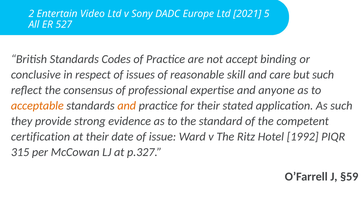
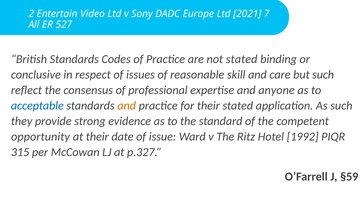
5: 5 -> 7 (267, 14)
not accept: accept -> stated (242, 59)
acceptable colour: orange -> blue (37, 106)
certification: certification -> opportunity (41, 136)
